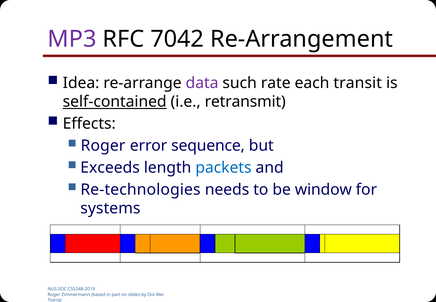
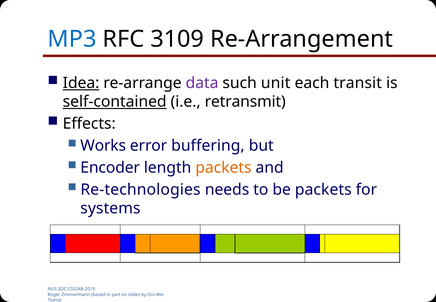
MP3 colour: purple -> blue (72, 39)
7042: 7042 -> 3109 (177, 39)
Idea underline: none -> present (81, 83)
rate: rate -> unit (276, 83)
Roger: Roger -> Works (103, 146)
sequence: sequence -> buffering (208, 146)
Exceeds: Exceeds -> Encoder (110, 168)
packets colour: blue -> orange (223, 168)
be window: window -> packets (323, 189)
